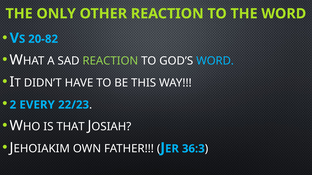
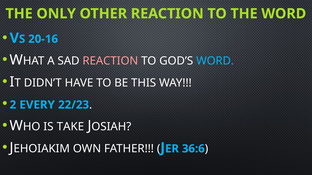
20-82: 20-82 -> 20-16 (43, 39)
REACTION colour: light green -> pink (110, 61)
THAT: THAT -> TAKE (70, 127)
36:3: 36:3 -> 36:6 (193, 149)
